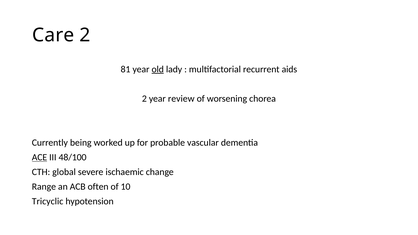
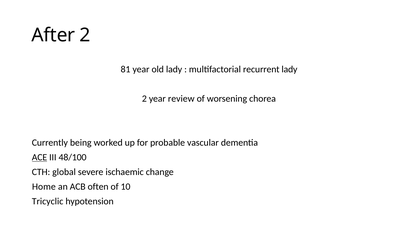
Care: Care -> After (53, 35)
old underline: present -> none (158, 69)
recurrent aids: aids -> lady (289, 69)
Range: Range -> Home (44, 187)
